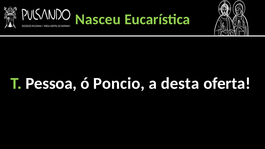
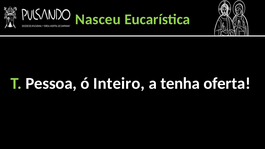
Poncio: Poncio -> Inteiro (119, 83)
desta: desta -> tenha (180, 83)
